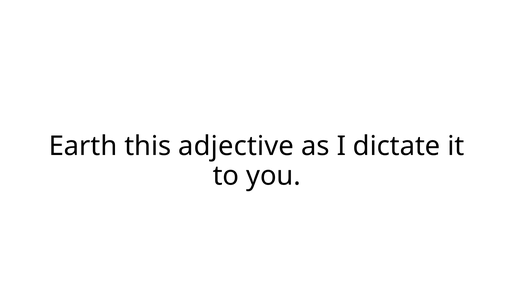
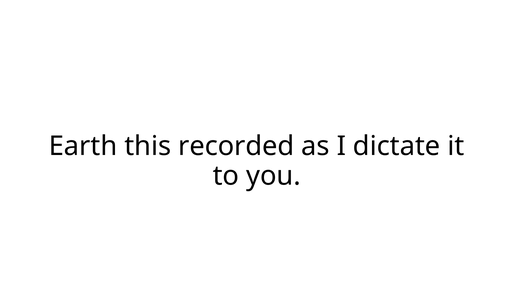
adjective: adjective -> recorded (236, 146)
